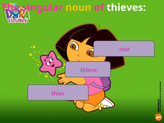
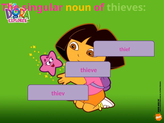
thieves colour: white -> light green (126, 8)
